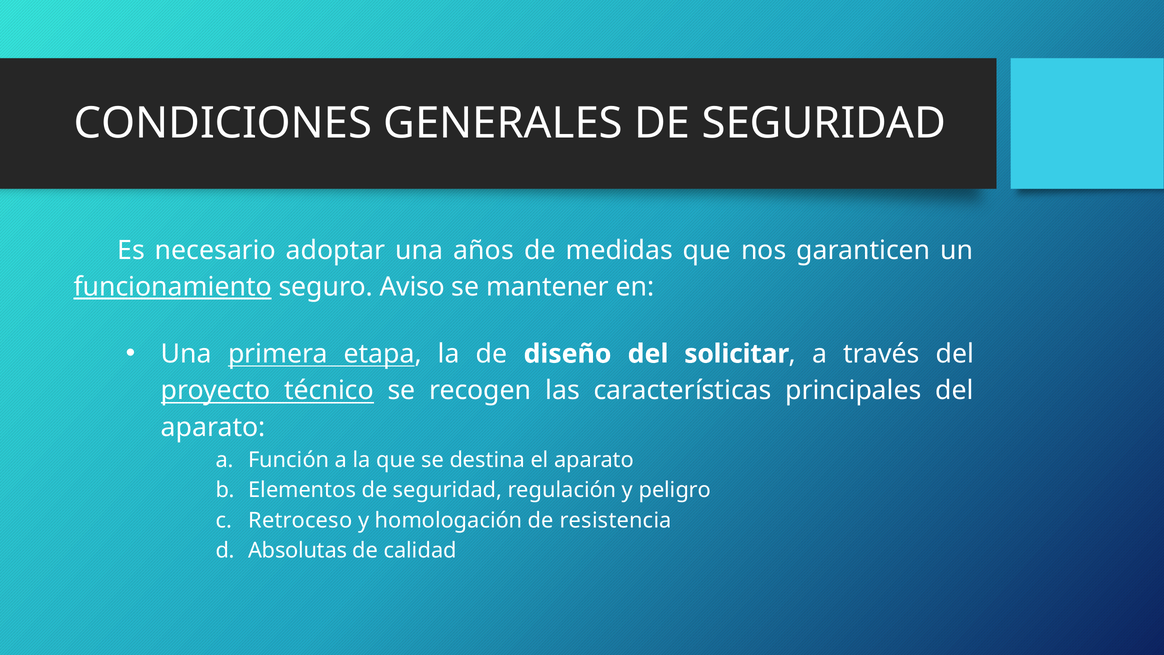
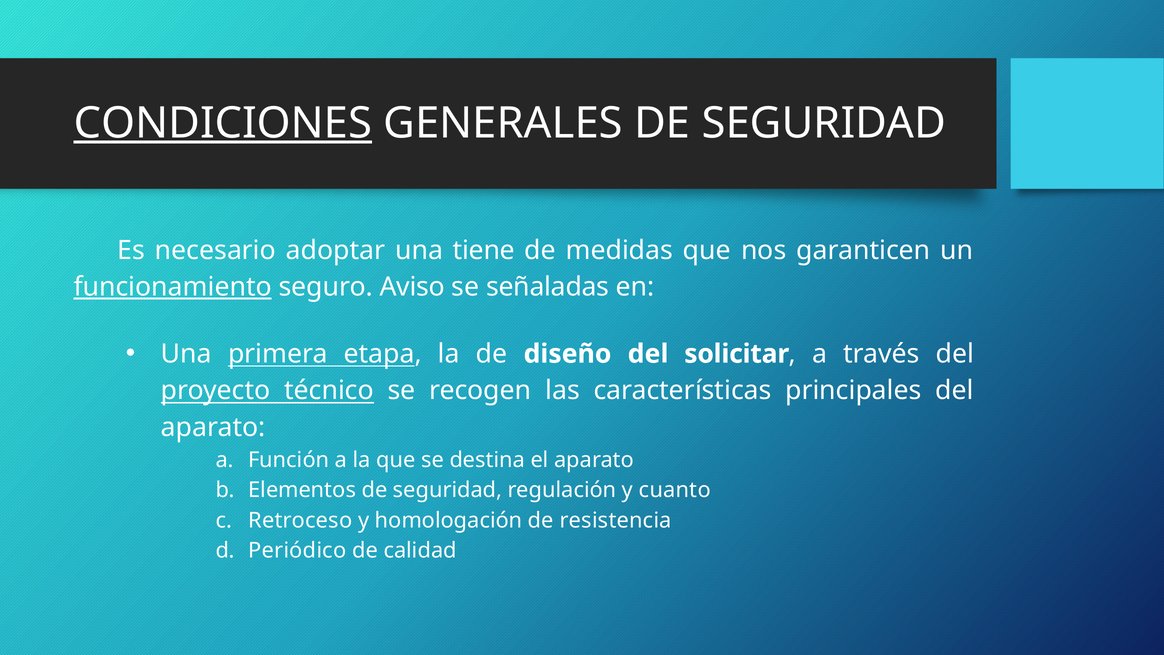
CONDICIONES underline: none -> present (223, 123)
años: años -> tiene (484, 250)
mantener: mantener -> señaladas (548, 287)
peligro: peligro -> cuanto (675, 490)
Absolutas: Absolutas -> Periódico (297, 550)
